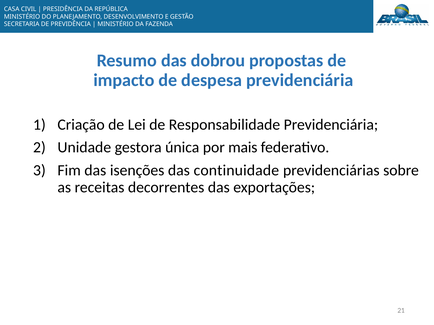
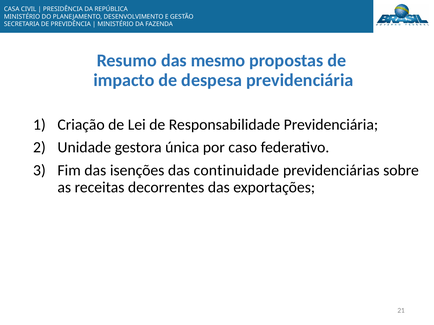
dobrou: dobrou -> mesmo (218, 61)
mais: mais -> caso (243, 148)
